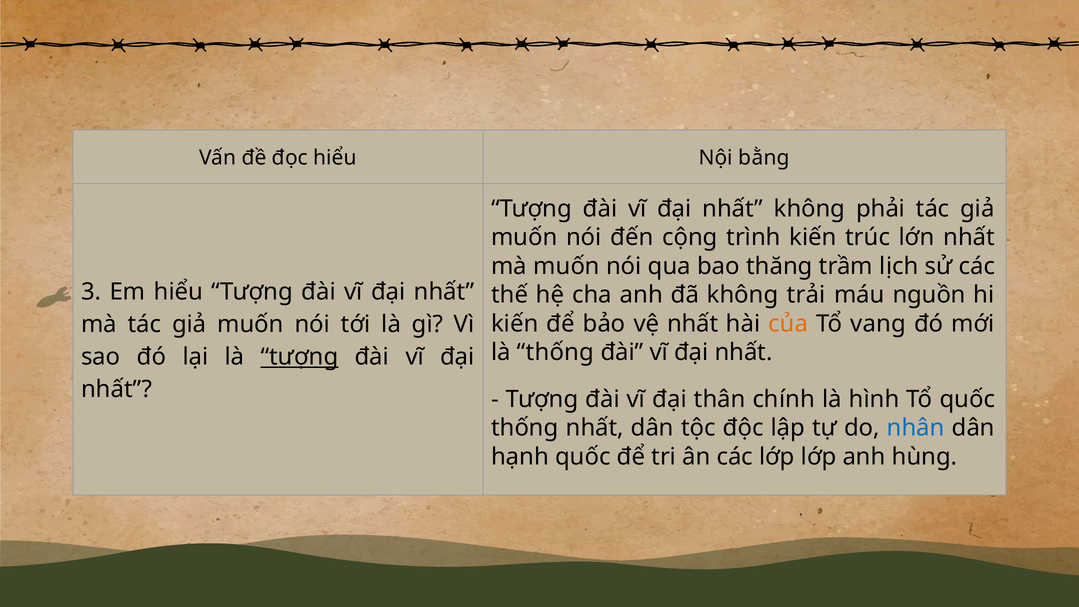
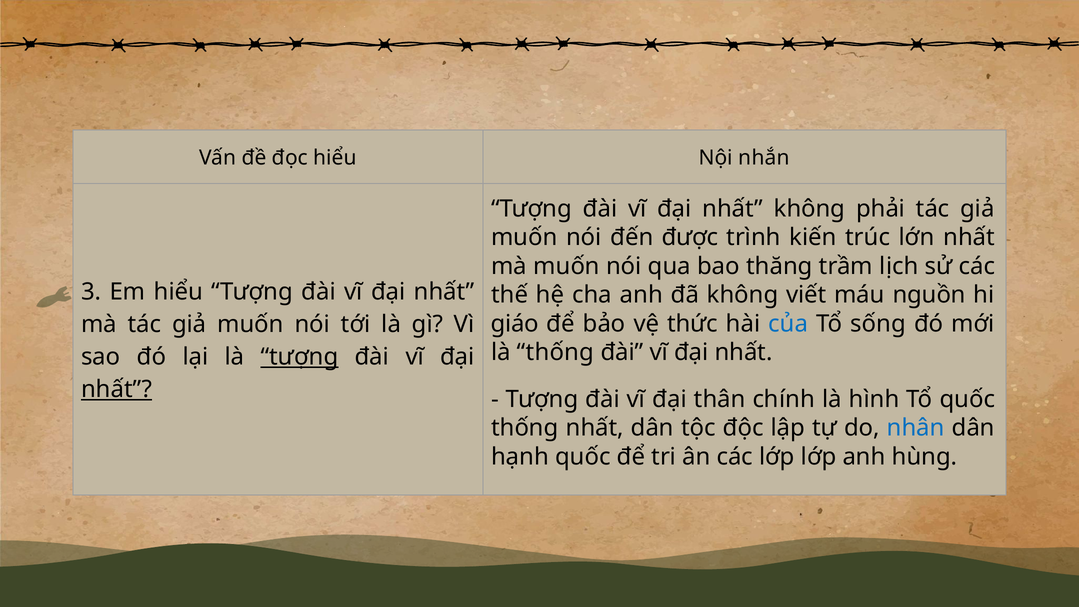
bằng: bằng -> nhắn (764, 158)
cộng: cộng -> được (690, 237)
trải: trải -> viết (806, 295)
kiến: kiến -> giáo (515, 324)
vệ nhất: nhất -> thức (693, 324)
của colour: orange -> blue (788, 324)
vang: vang -> sống (878, 324)
nhất underline: none -> present (116, 389)
